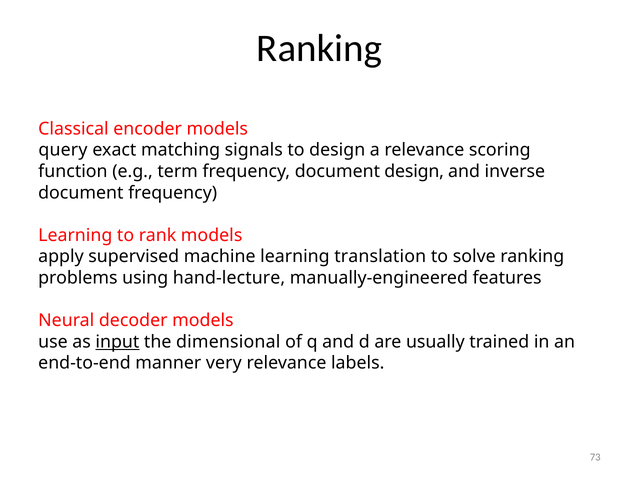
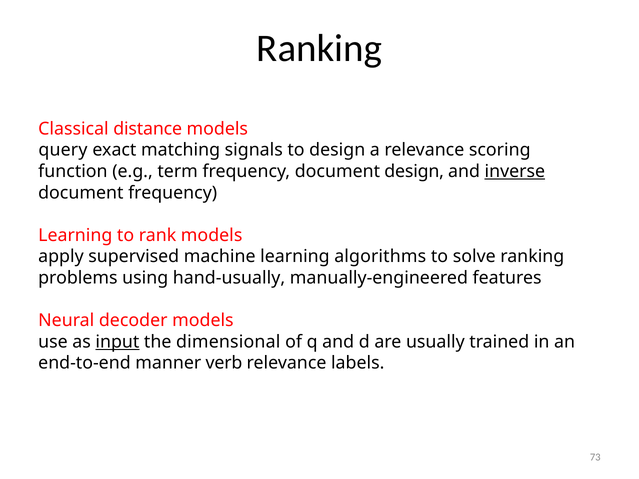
encoder: encoder -> distance (148, 129)
inverse underline: none -> present (515, 171)
translation: translation -> algorithms (380, 257)
hand-lecture: hand-lecture -> hand-usually (229, 278)
very: very -> verb (224, 363)
